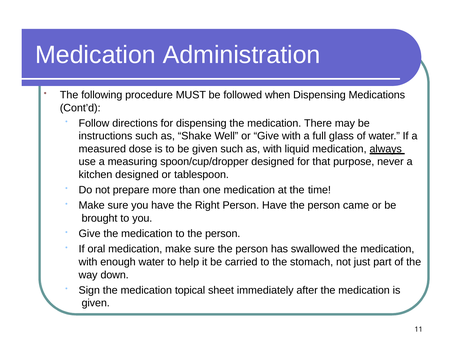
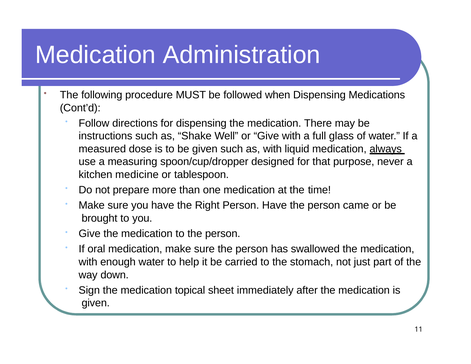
kitchen designed: designed -> medicine (137, 175)
